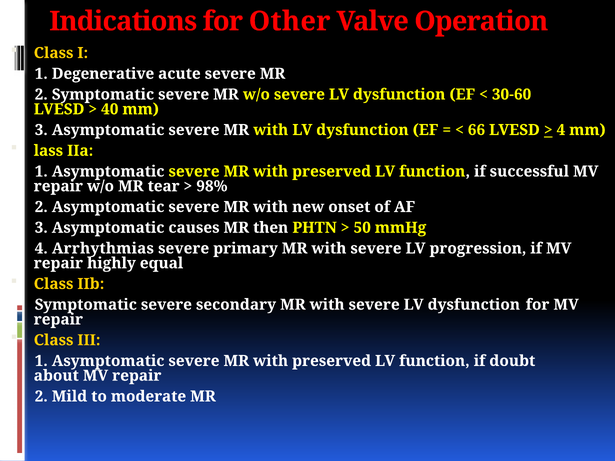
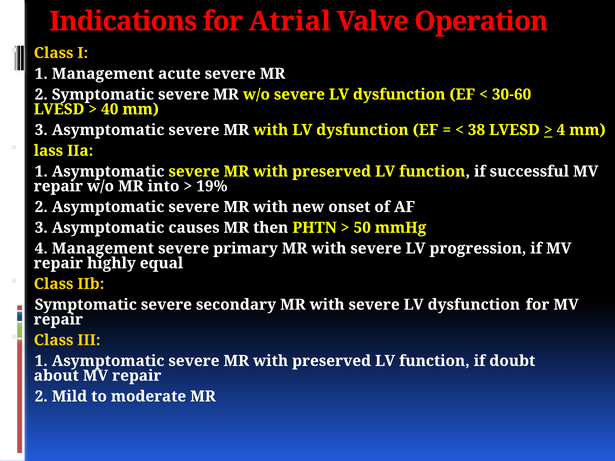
Other: Other -> Atrial (290, 21)
1 Degenerative: Degenerative -> Management (103, 74)
66: 66 -> 38 (476, 130)
tear: tear -> into (164, 186)
98%: 98% -> 19% (212, 186)
4 Arrhythmias: Arrhythmias -> Management (103, 249)
